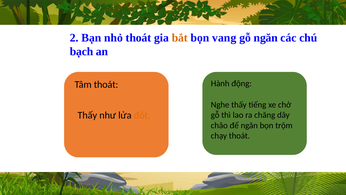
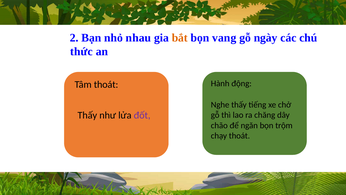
nhỏ thoát: thoát -> nhau (138, 38)
gỗ ngăn: ngăn -> ngày (266, 38)
bạch: bạch -> thức (81, 52)
đốt colour: orange -> purple (142, 115)
